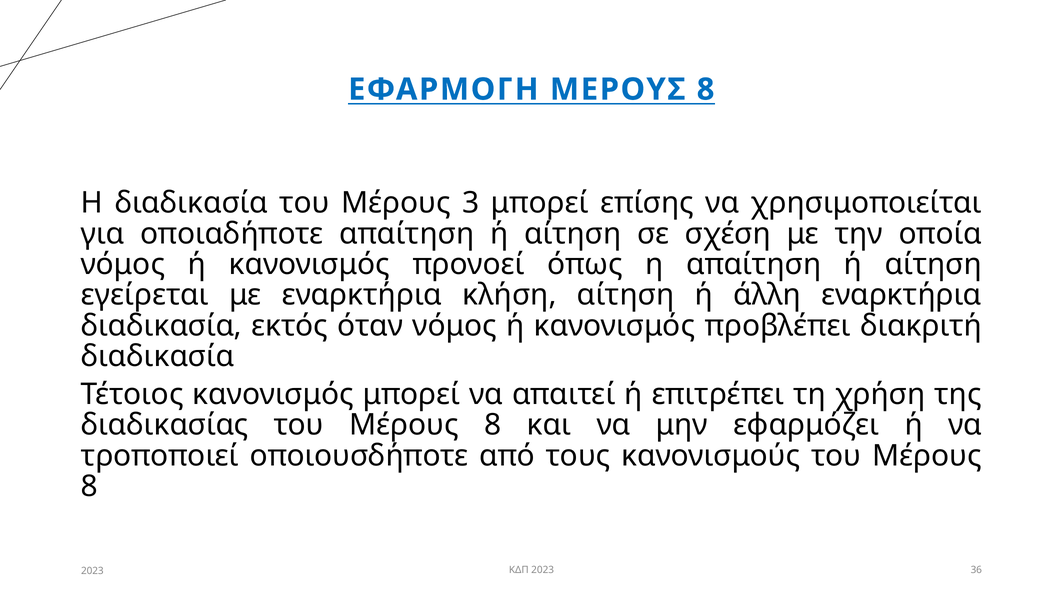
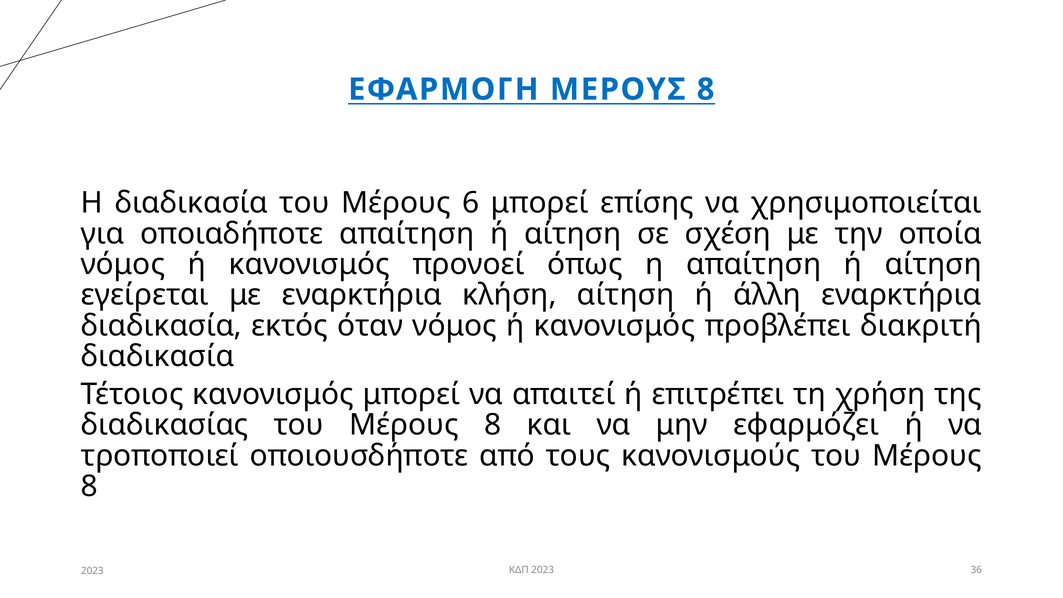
3: 3 -> 6 (471, 203)
